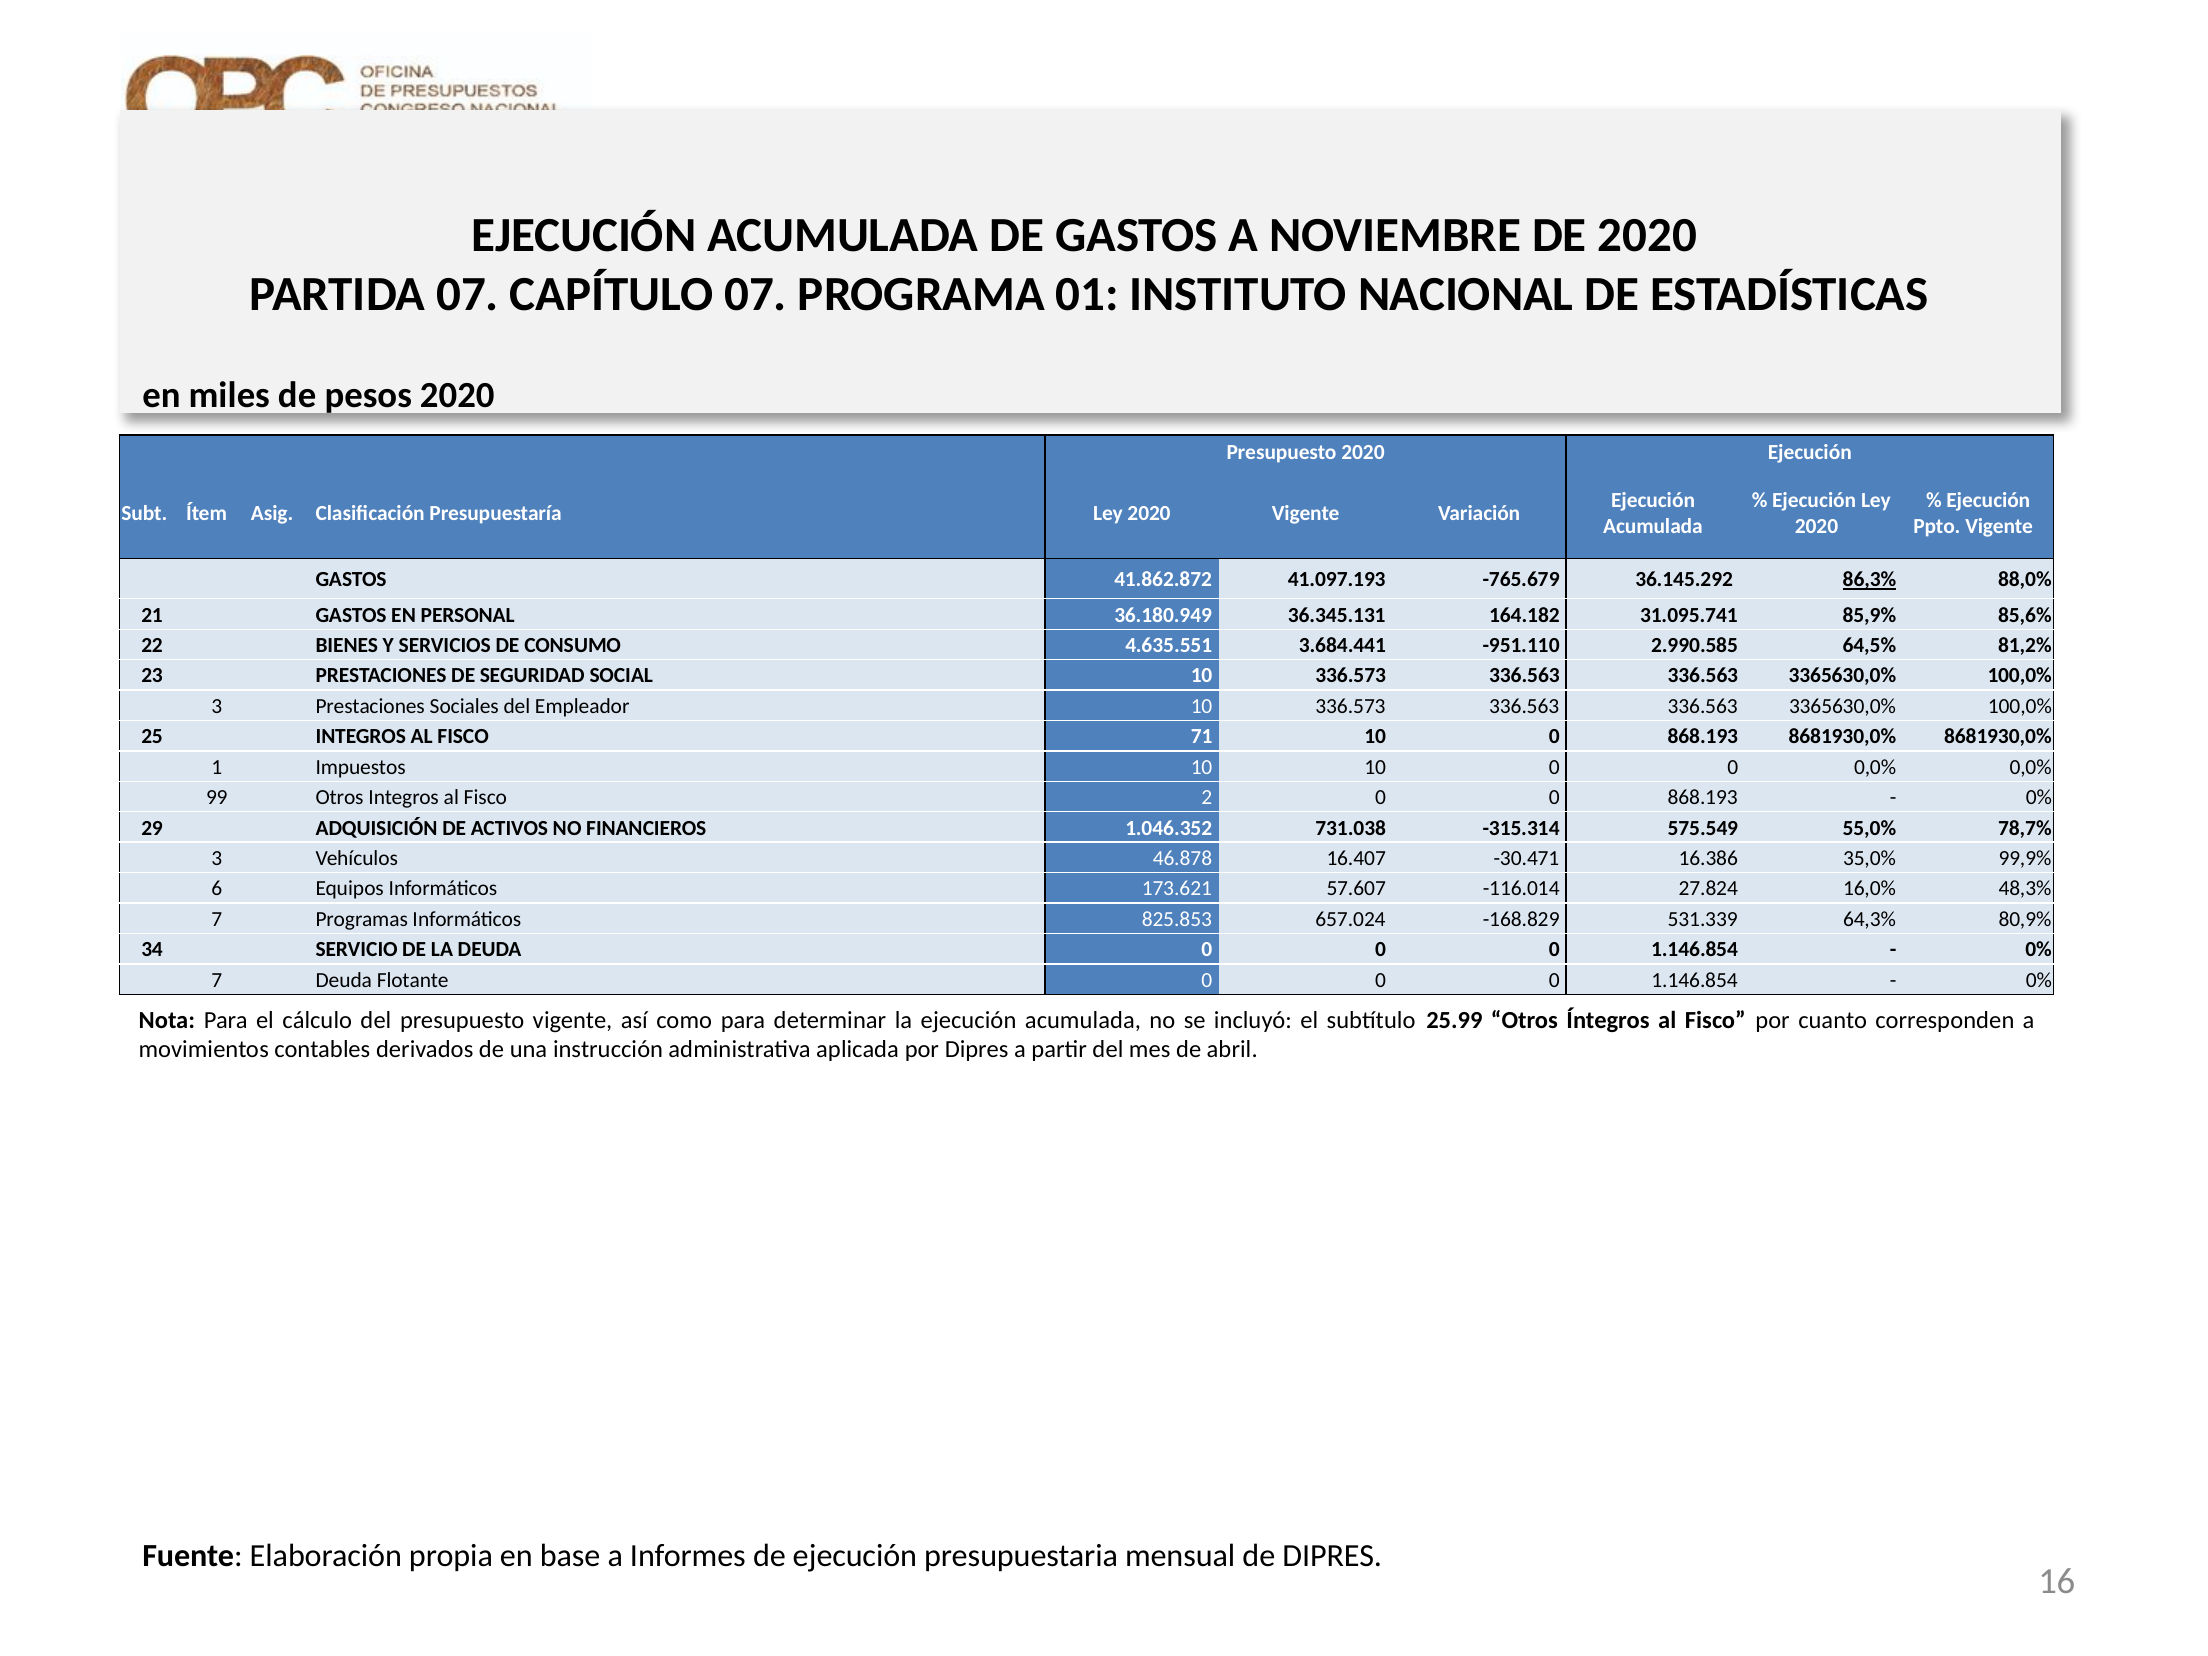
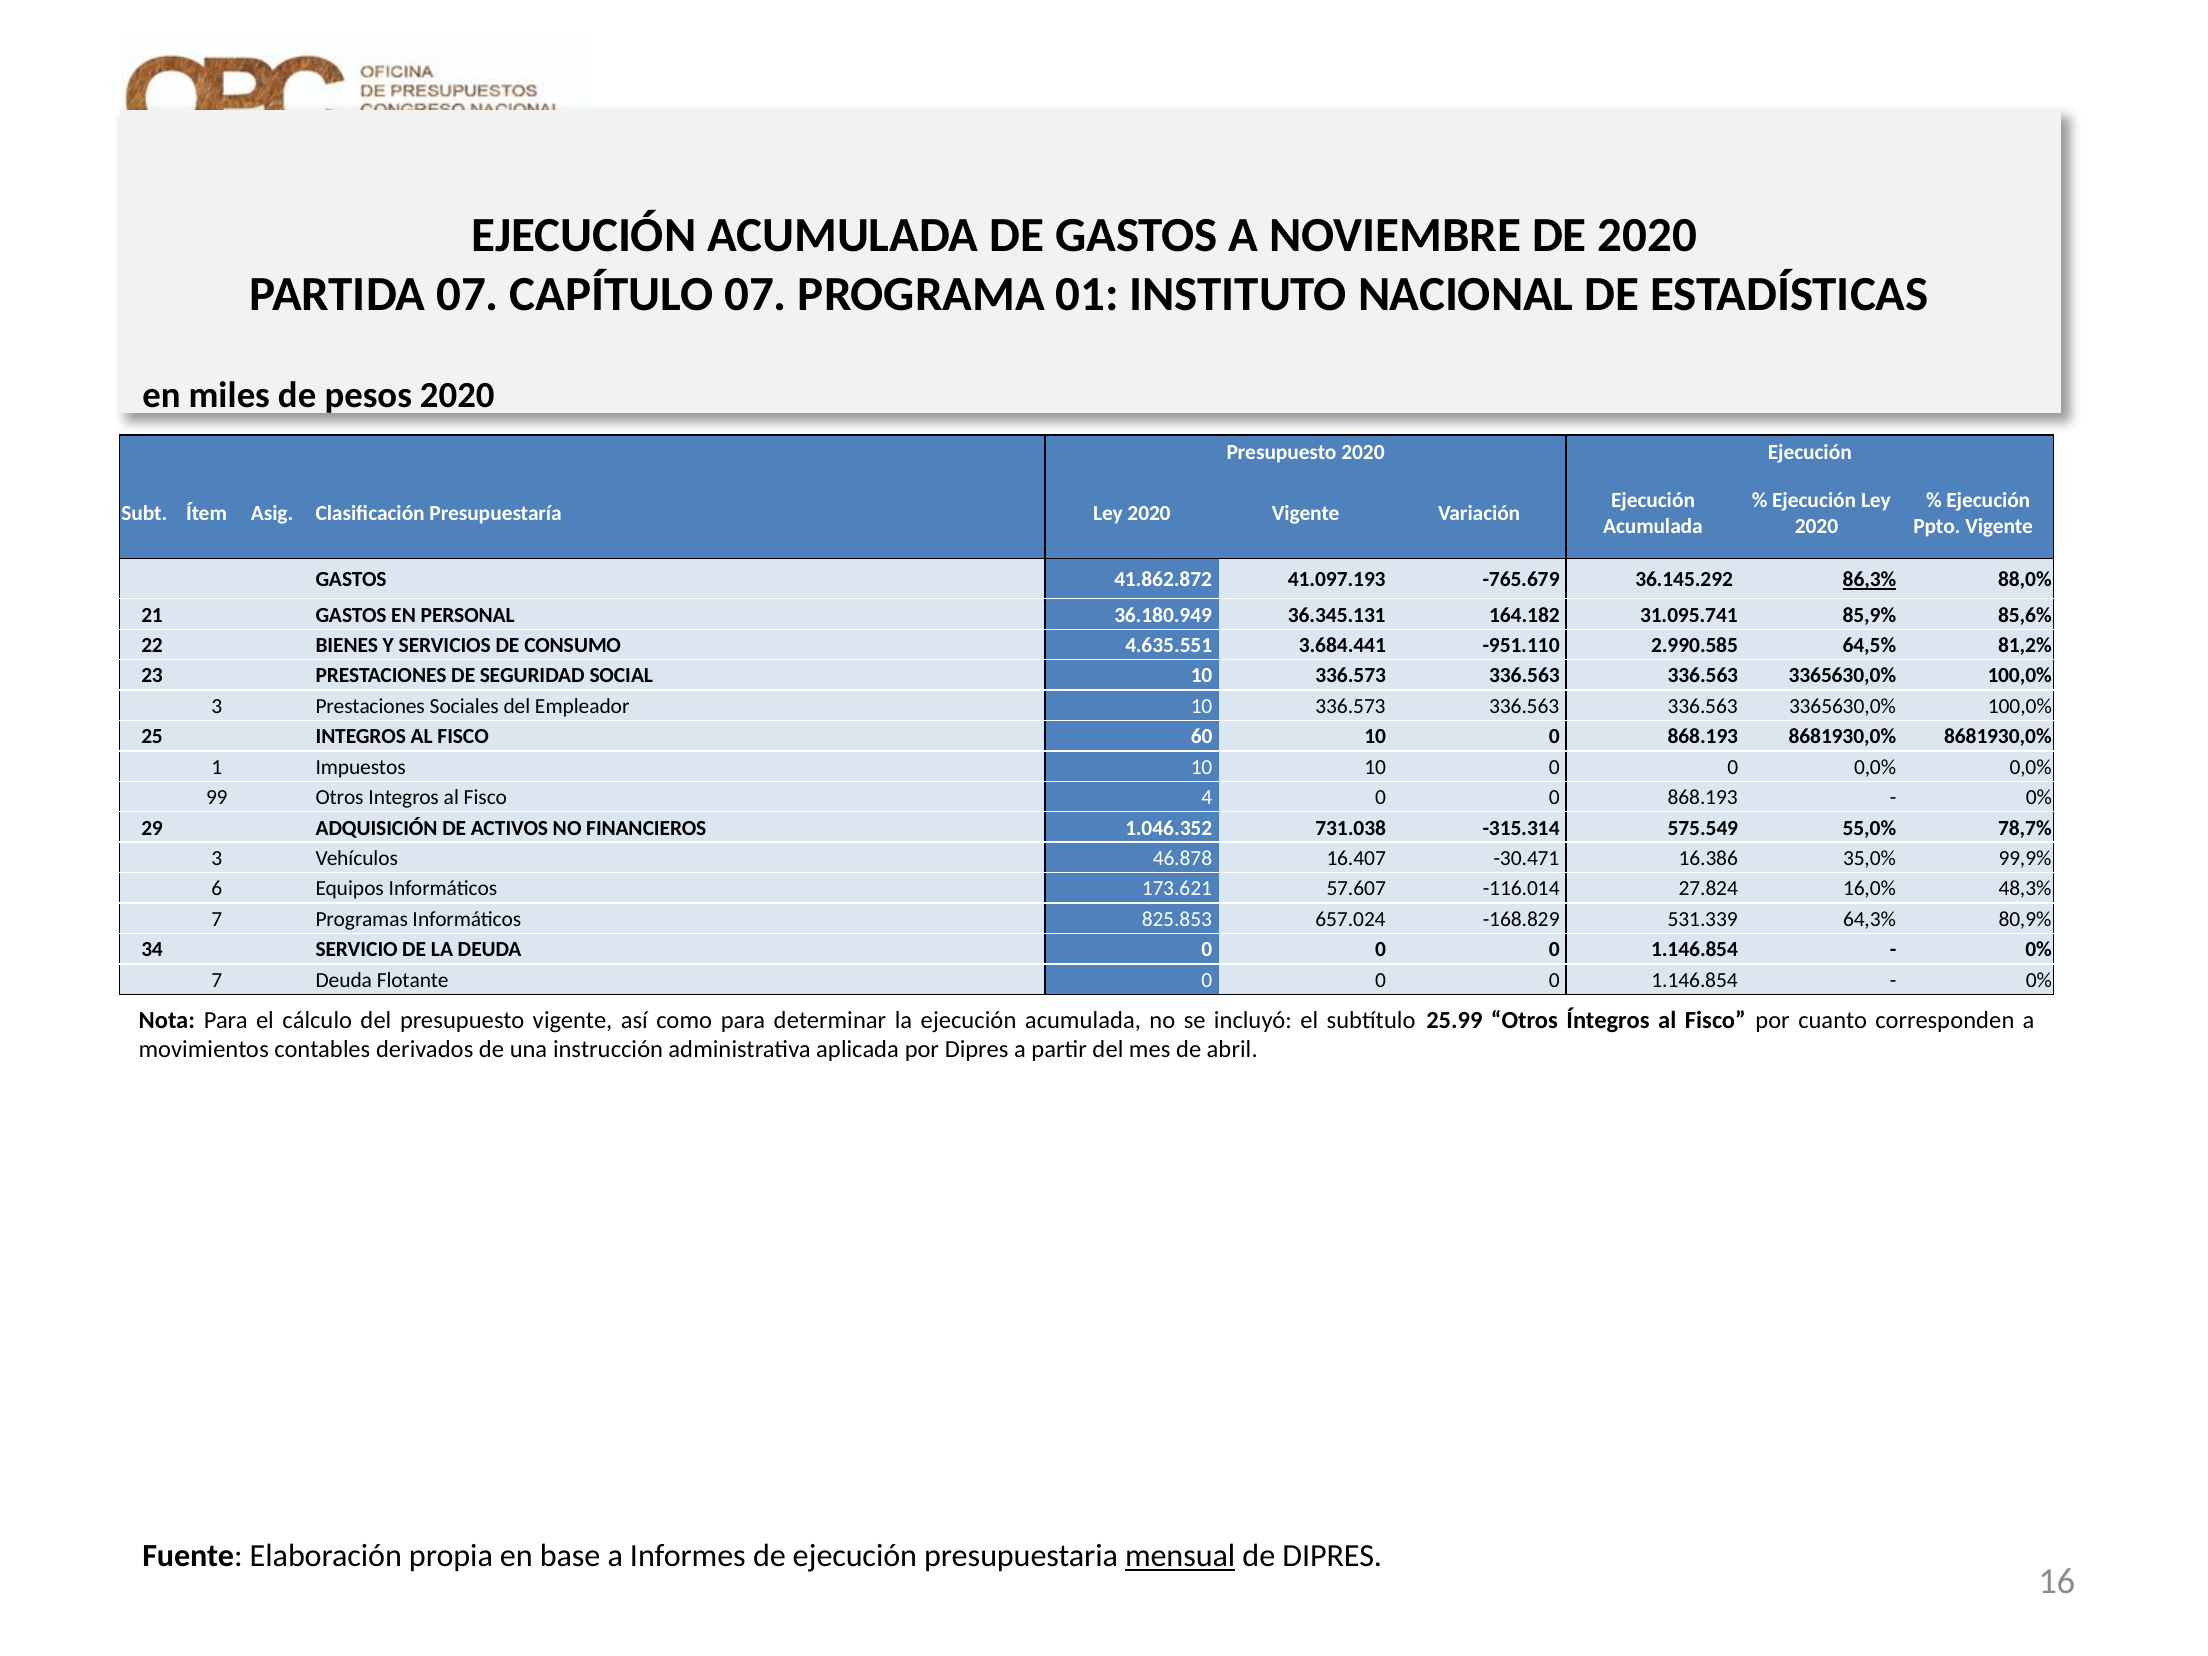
71: 71 -> 60 (1202, 737)
2: 2 -> 4 (1207, 798)
mensual underline: none -> present (1180, 1556)
